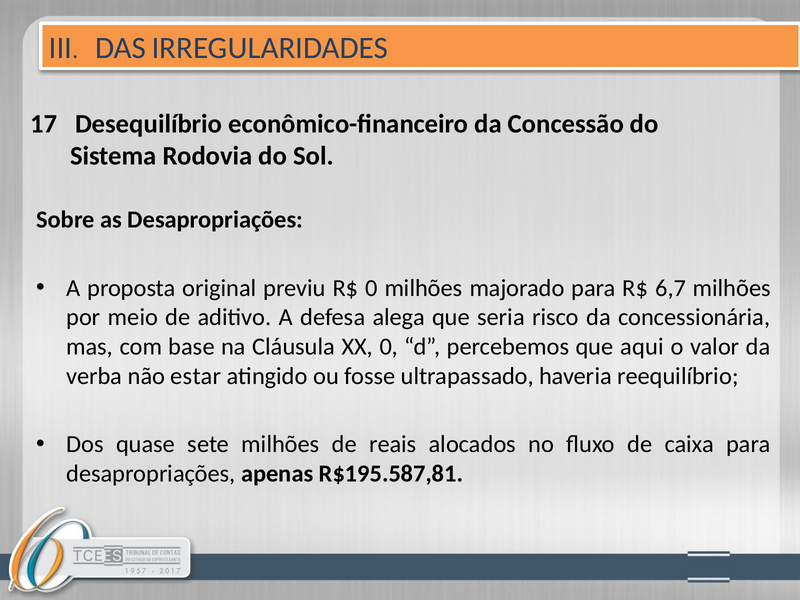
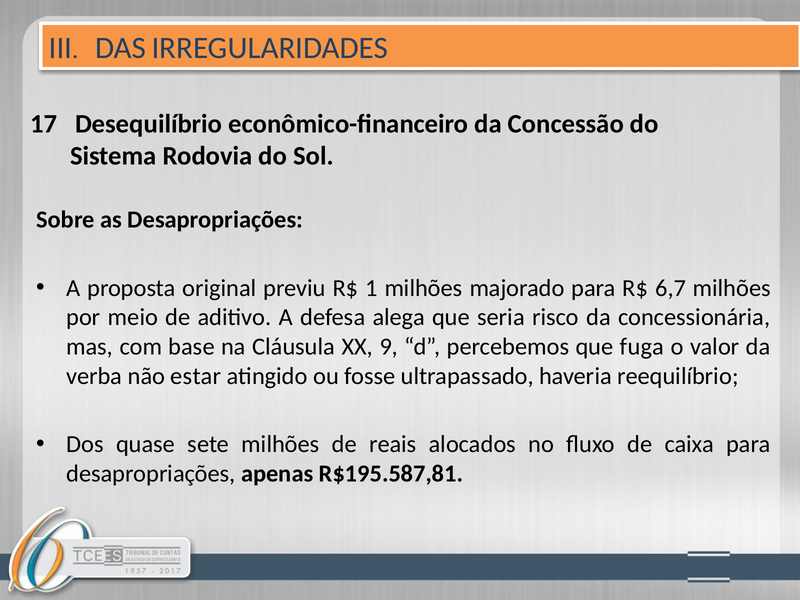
R$ 0: 0 -> 1 (372, 288)
XX 0: 0 -> 9 (389, 347)
aqui: aqui -> fuga (642, 347)
